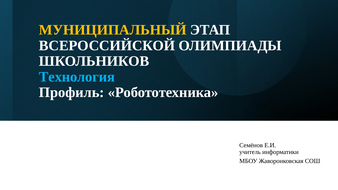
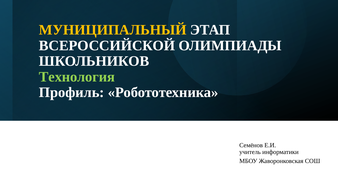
Технология colour: light blue -> light green (77, 77)
